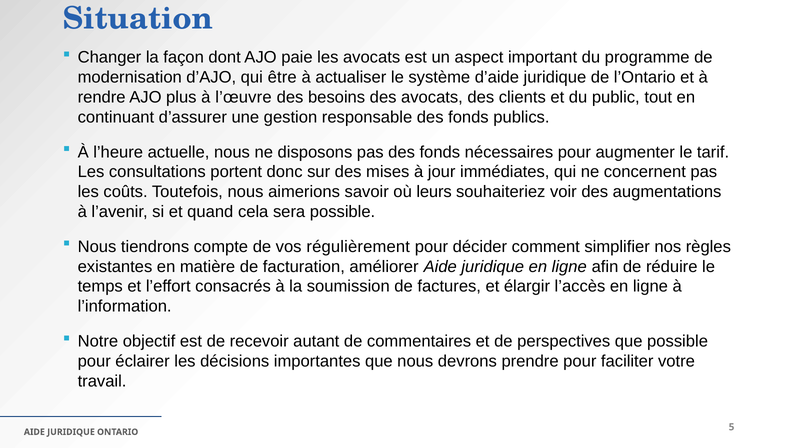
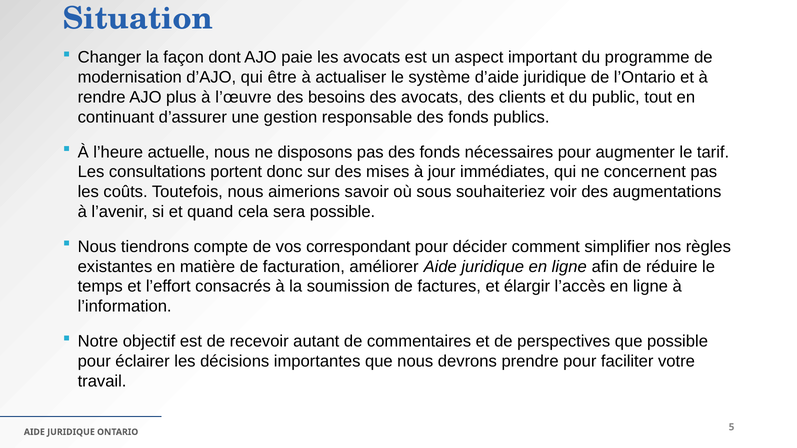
leurs: leurs -> sous (434, 192)
régulièrement: régulièrement -> correspondant (358, 247)
